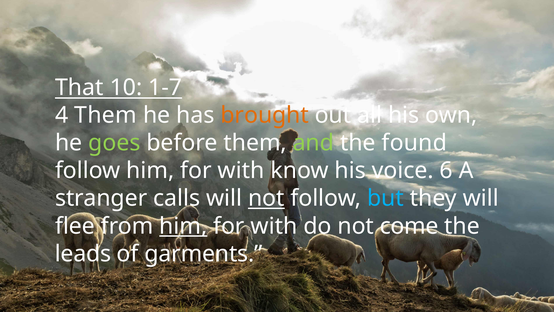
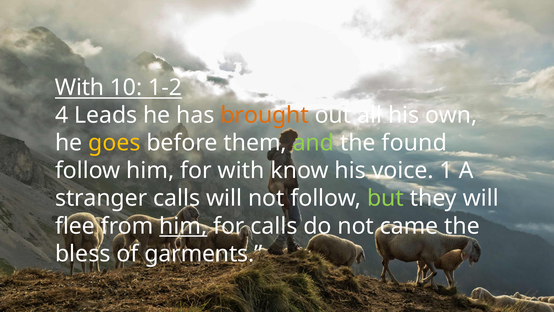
That: That -> With (79, 87)
1-7: 1-7 -> 1-2 (165, 87)
4 Them: Them -> Leads (106, 115)
goes colour: light green -> yellow (114, 143)
6: 6 -> 1 (446, 170)
not underline: present -> none (266, 198)
but colour: light blue -> light green (386, 198)
with: with -> calls (274, 226)
come: come -> came (409, 226)
leads: leads -> bless (83, 253)
